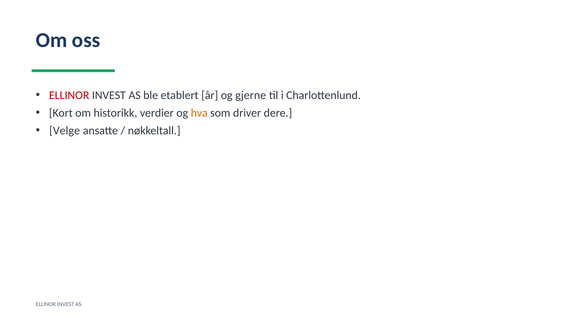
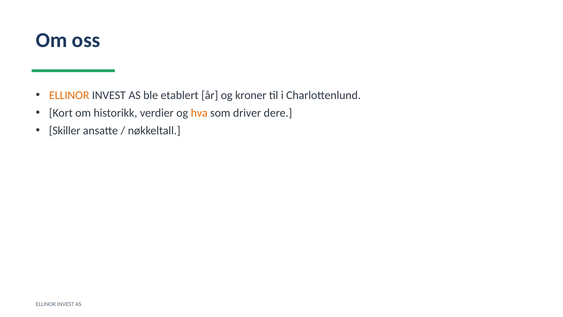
ELLINOR colour: red -> orange (69, 95)
gjerne: gjerne -> kroner (251, 95)
Velge: Velge -> Skiller (65, 131)
